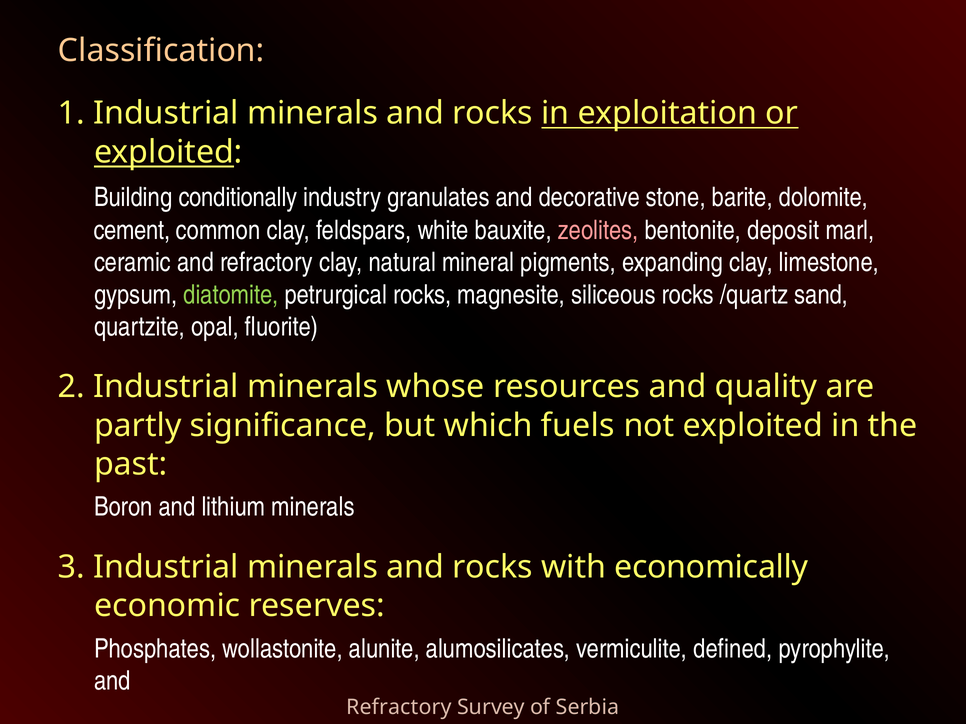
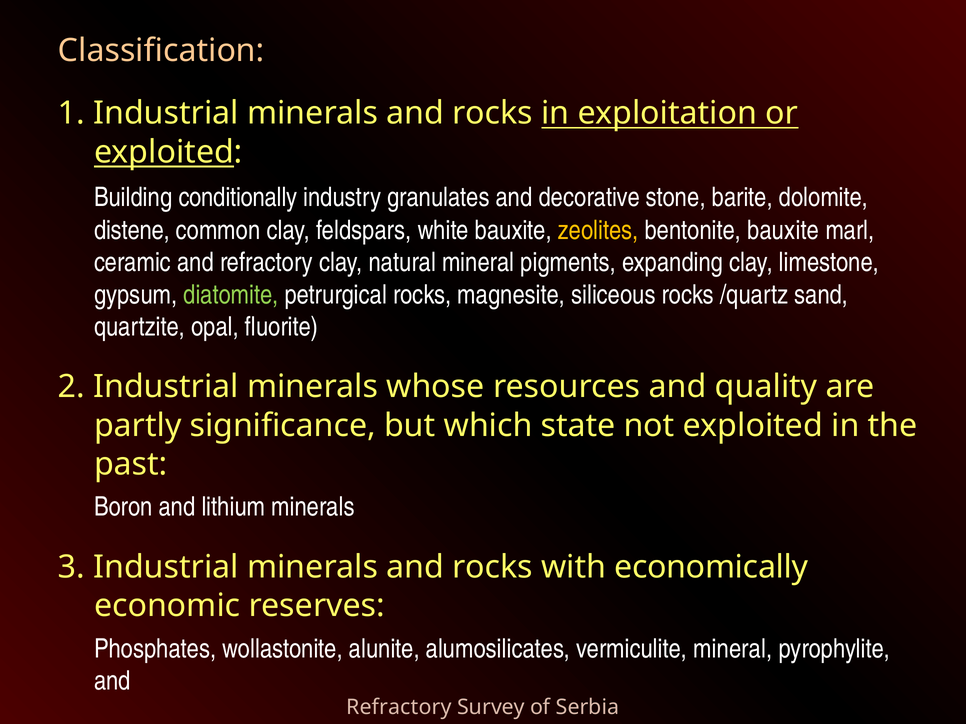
cement: cement -> distene (132, 231)
zeolites colour: pink -> yellow (598, 231)
bentonite deposit: deposit -> bauxite (783, 231)
fuels: fuels -> state (578, 426)
vermiculite defined: defined -> mineral (733, 649)
